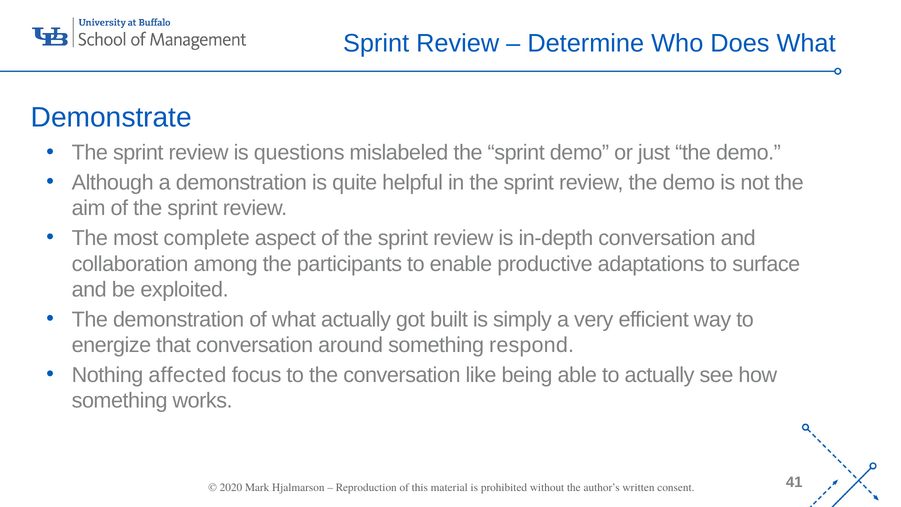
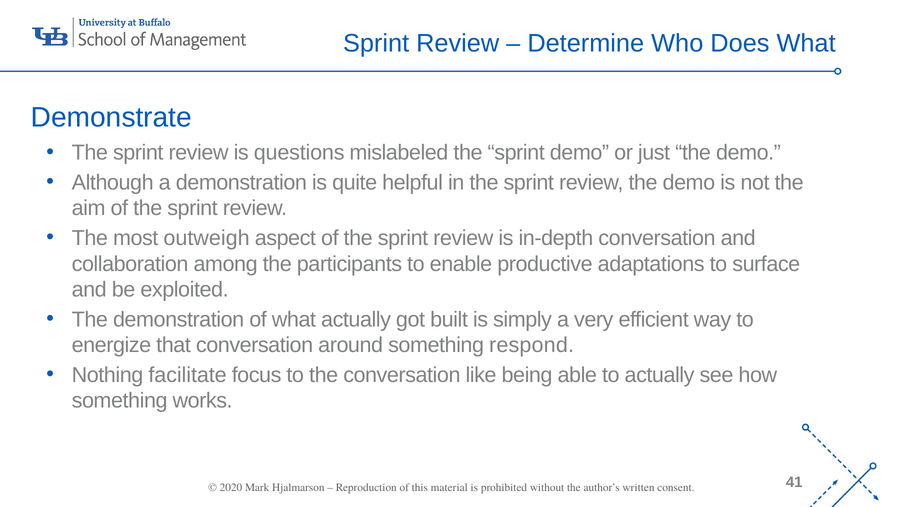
complete: complete -> outweigh (207, 238)
affected: affected -> facilitate (188, 375)
